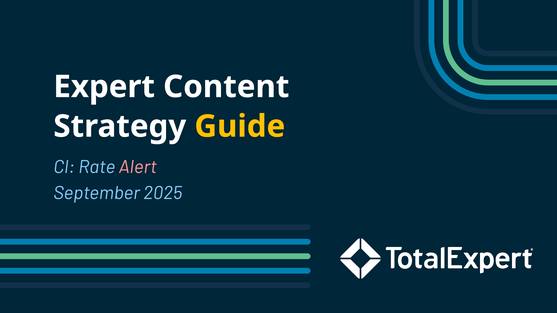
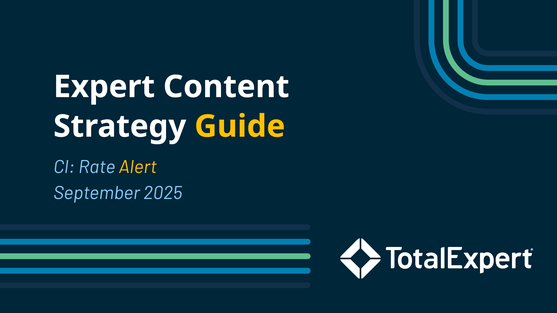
Alert colour: pink -> yellow (138, 167)
